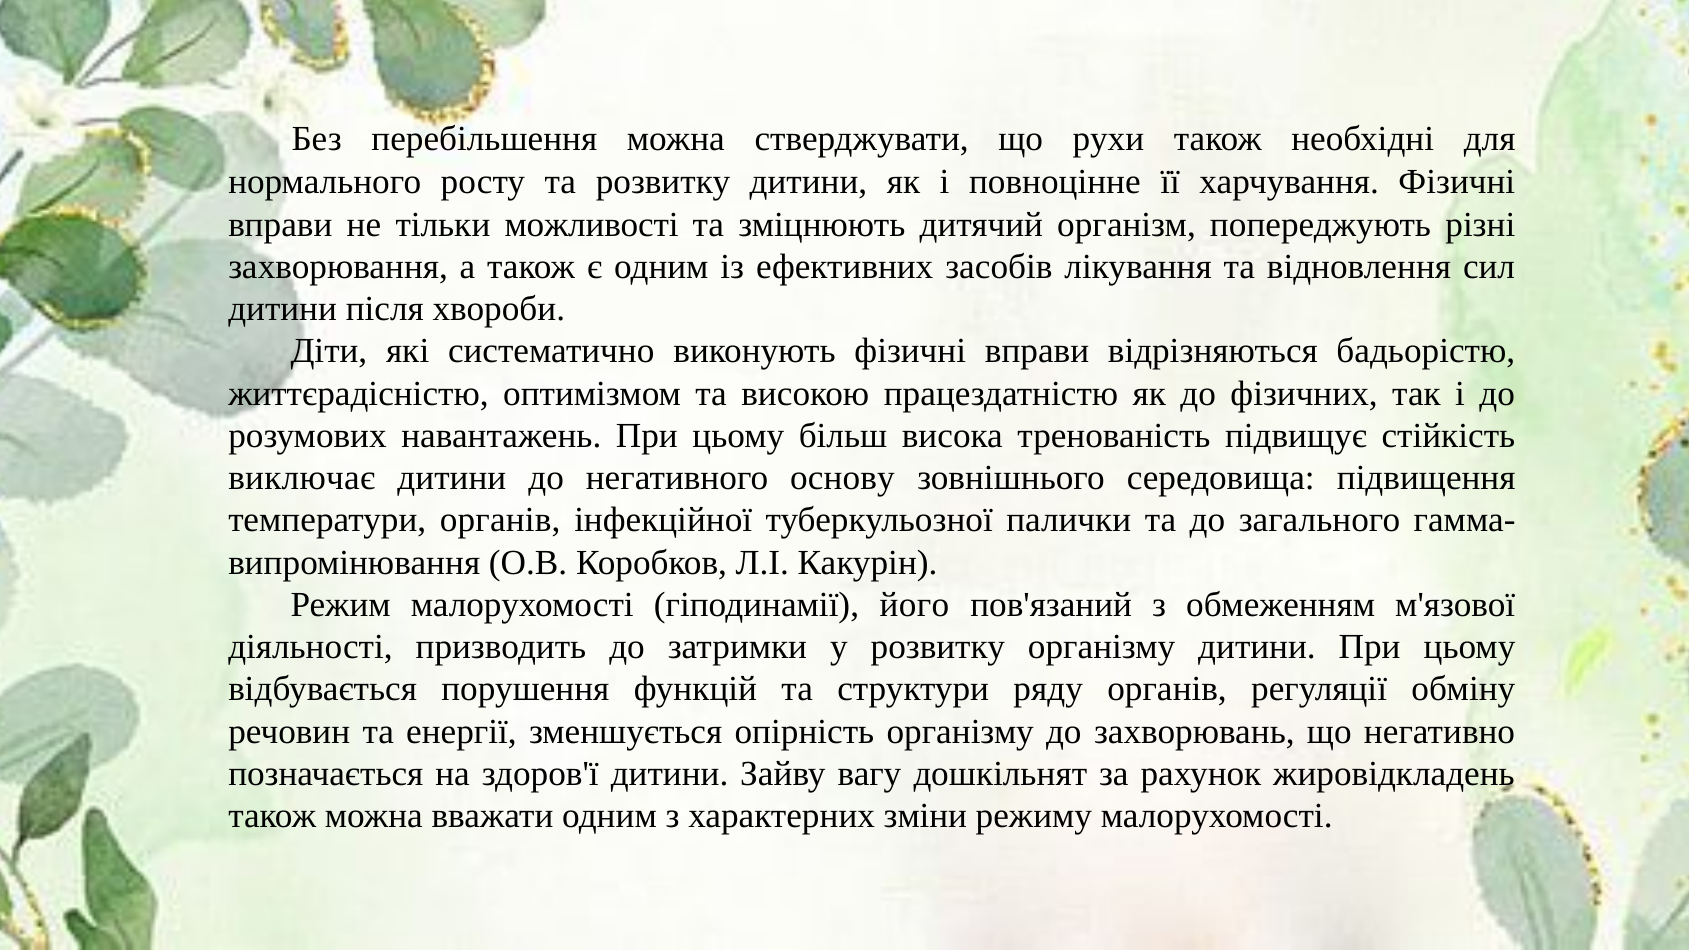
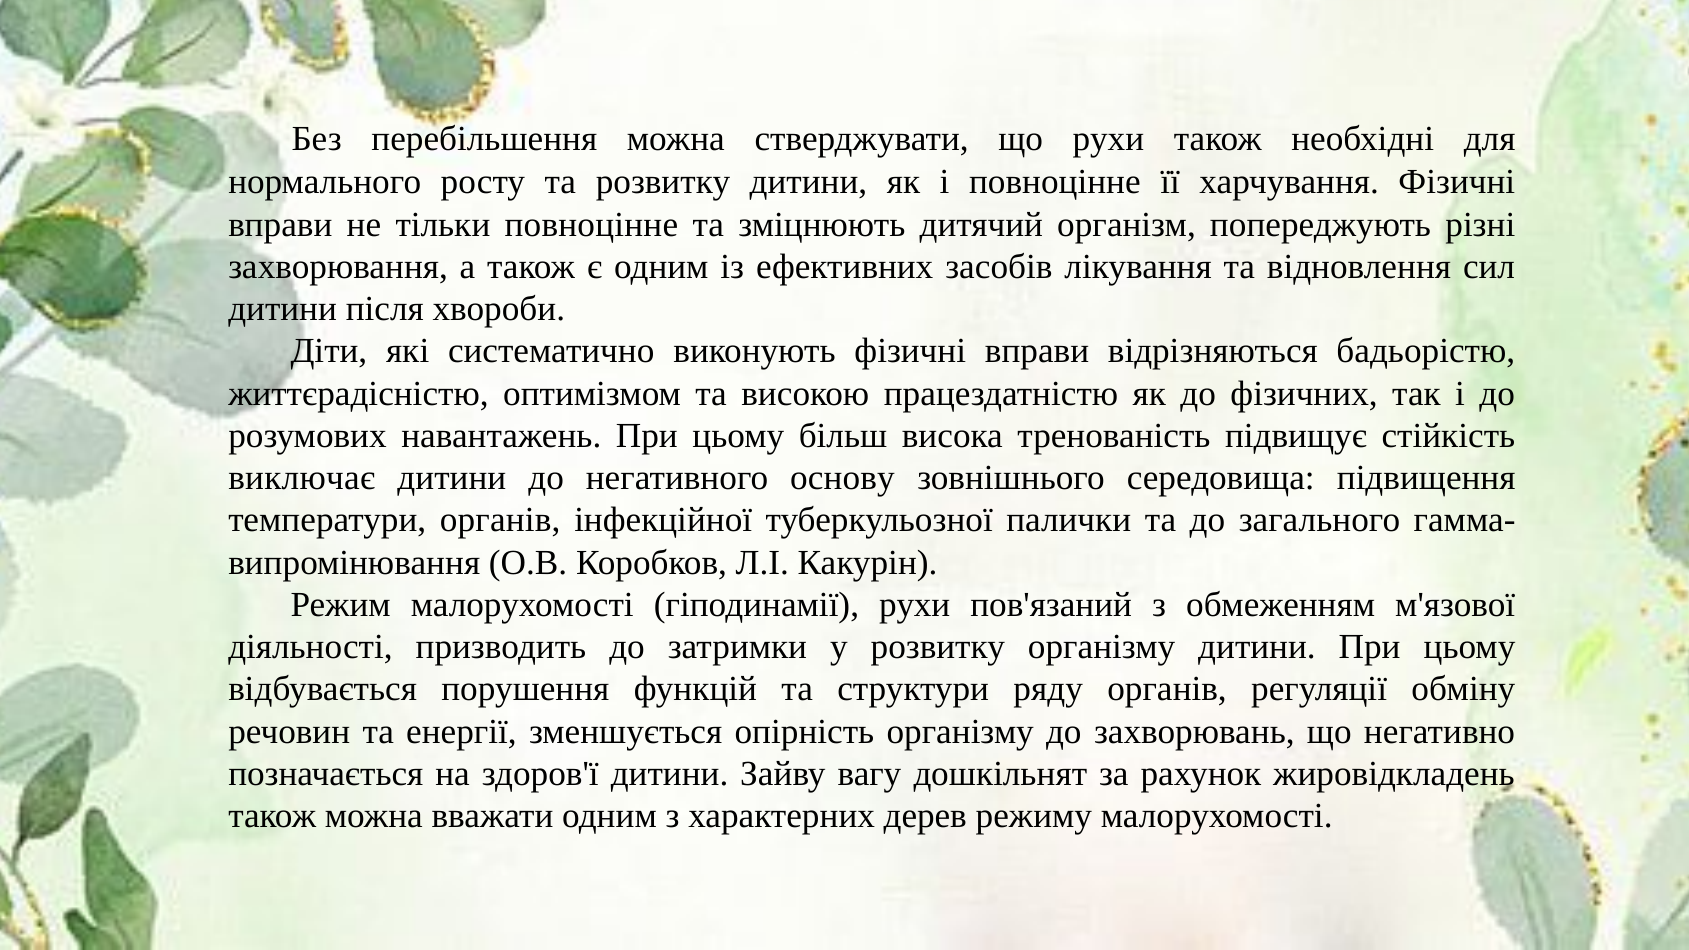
тільки можливості: можливості -> повноцінне (591, 225)
гіподинамії його: його -> рухи (915, 605)
зміни: зміни -> дерев (925, 816)
